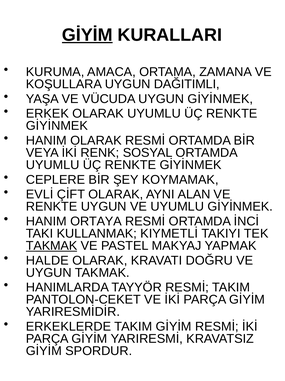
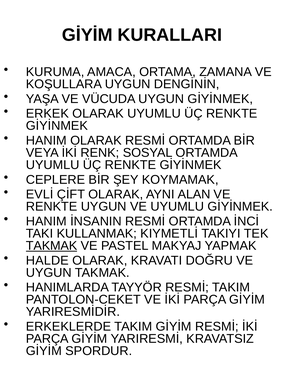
GİYİM underline: present -> none (87, 35)
DAĞITIMLI: DAĞITIMLI -> DENGİNİN (187, 84)
ORTAYA: ORTAYA -> İNSANIN (96, 221)
